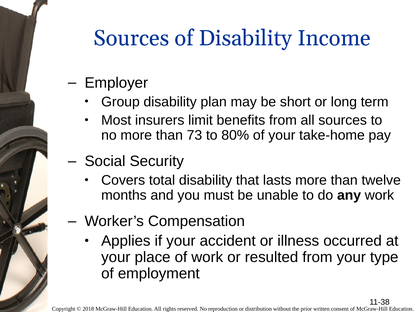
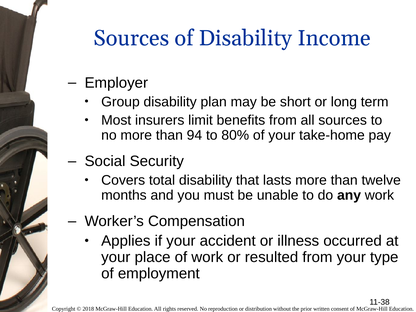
73: 73 -> 94 (194, 135)
